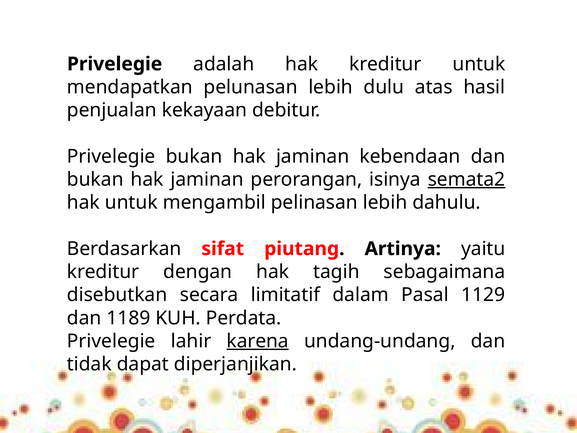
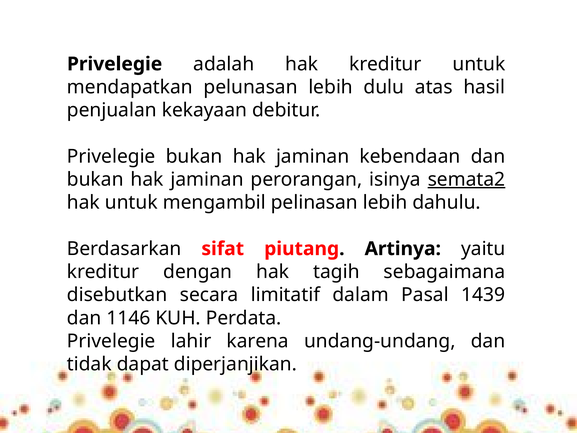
1129: 1129 -> 1439 (483, 295)
1189: 1189 -> 1146 (128, 318)
karena underline: present -> none (258, 341)
